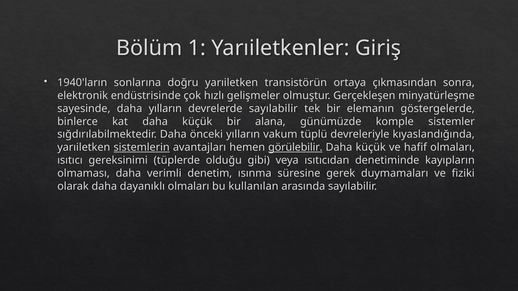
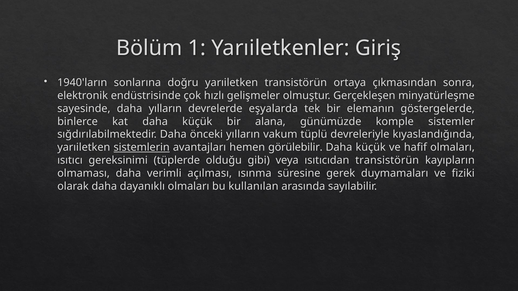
devrelerde sayılabilir: sayılabilir -> eşyalarda (273, 109)
görülebilir underline: present -> none (295, 148)
ısıtıcıdan denetiminde: denetiminde -> transistörün (387, 161)
denetim: denetim -> açılması (210, 173)
